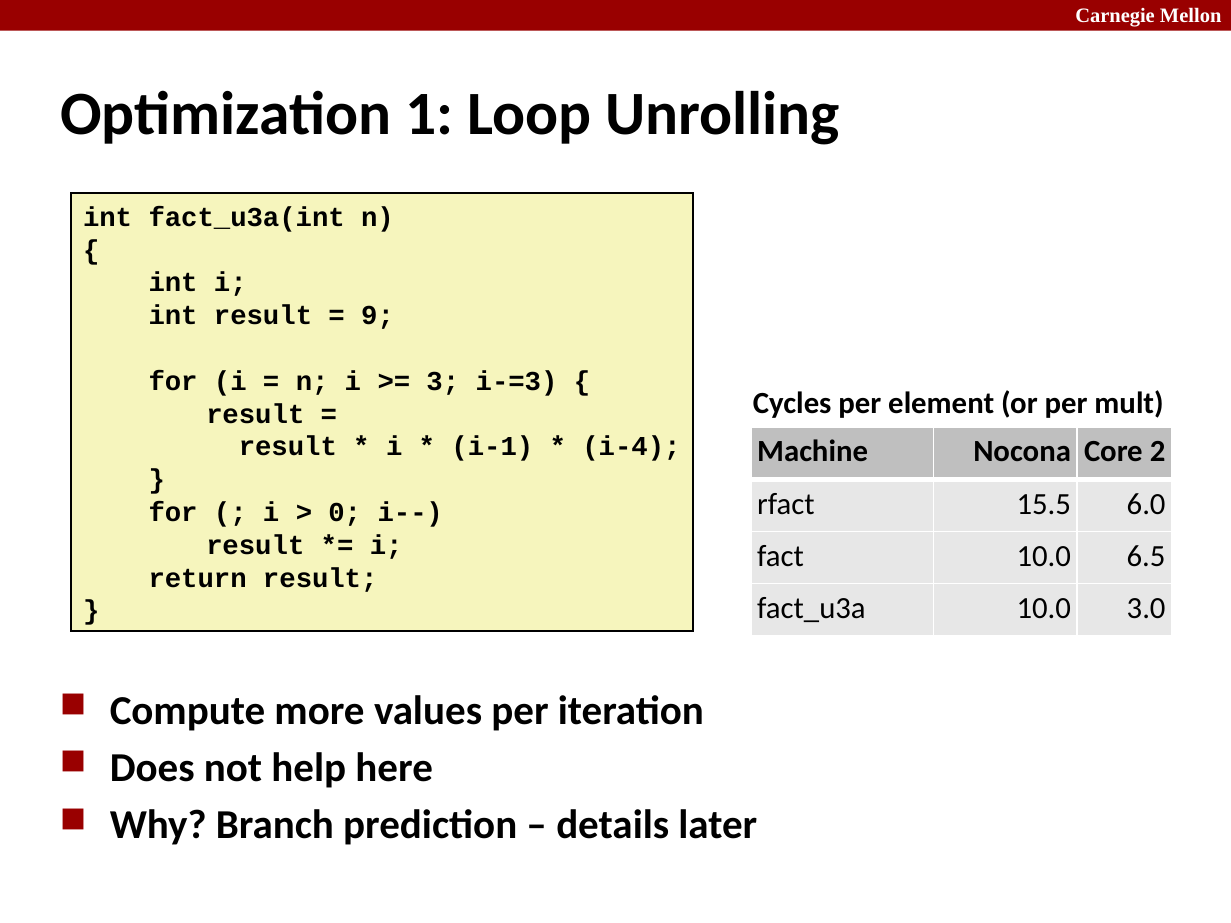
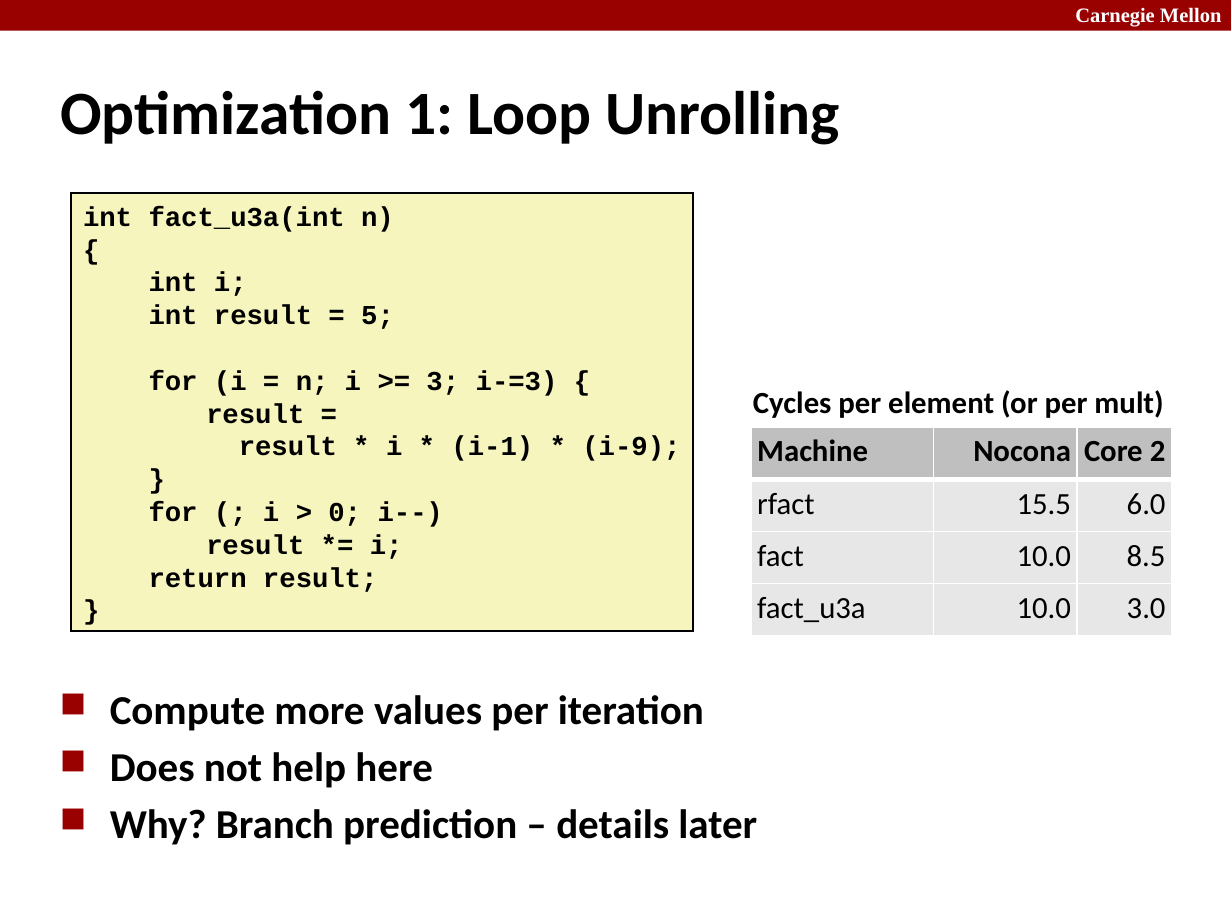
9: 9 -> 5 (378, 316)
i-4: i-4 -> i-9 (631, 447)
6.5: 6.5 -> 8.5 (1146, 556)
